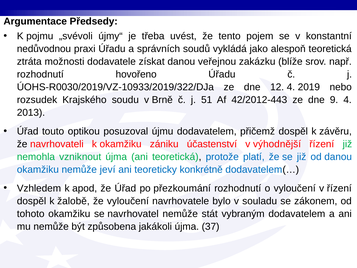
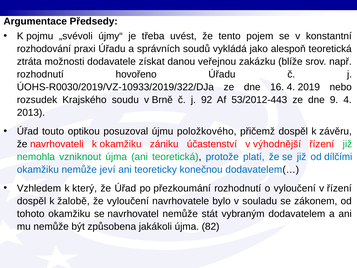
nedůvodnou: nedůvodnou -> rozhodování (44, 49)
12: 12 -> 16 (277, 87)
51: 51 -> 92 (207, 100)
42/2012-443: 42/2012-443 -> 53/2012-443 (259, 100)
újmu dodavatelem: dodavatelem -> položkového (207, 131)
od danou: danou -> dílčími (338, 157)
konkrétně: konkrétně -> konečnou (201, 169)
apod: apod -> který (85, 188)
37: 37 -> 82 (211, 226)
